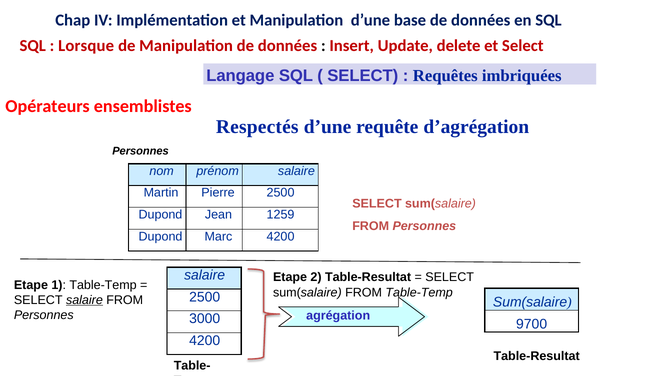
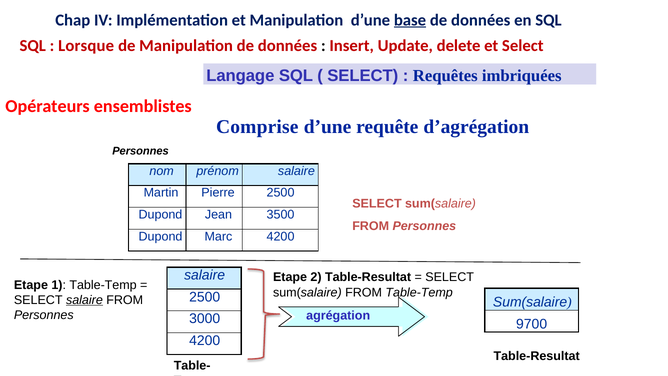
base underline: none -> present (410, 20)
Respectés: Respectés -> Comprise (257, 127)
1259: 1259 -> 3500 (281, 214)
